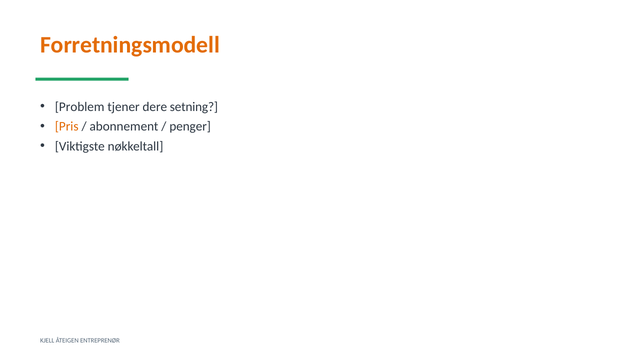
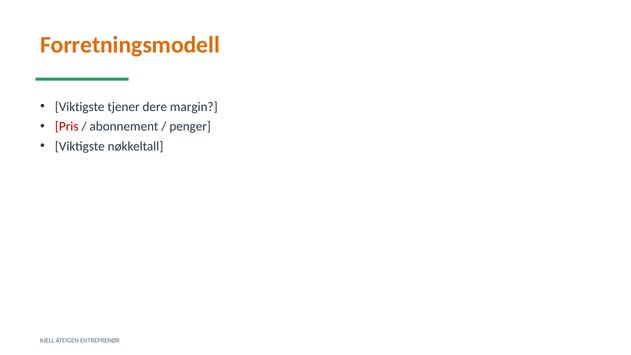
Problem: Problem -> Viktigste (80, 107)
setning: setning -> margin (194, 107)
Pris colour: orange -> red (67, 127)
